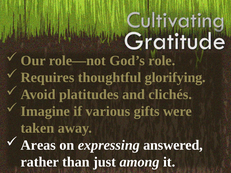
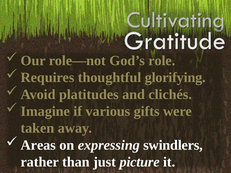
answered: answered -> swindlers (173, 145)
among: among -> picture (140, 162)
